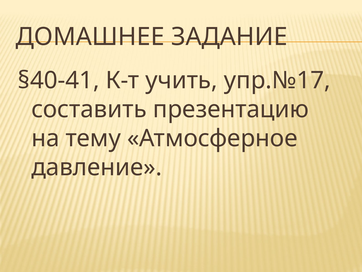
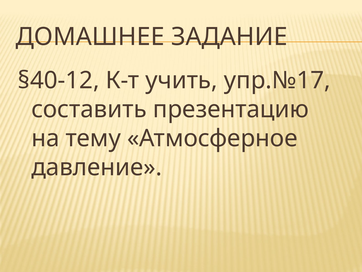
§40-41: §40-41 -> §40-12 (59, 80)
